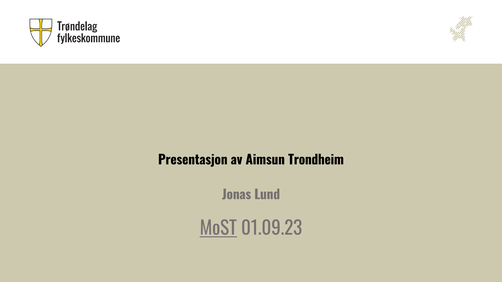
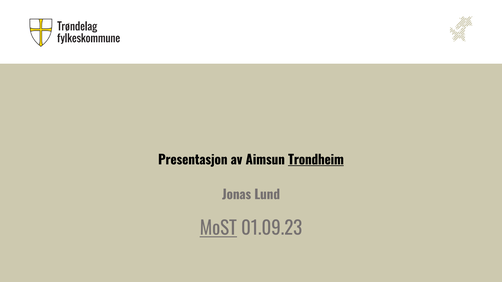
Trondheim underline: none -> present (316, 160)
